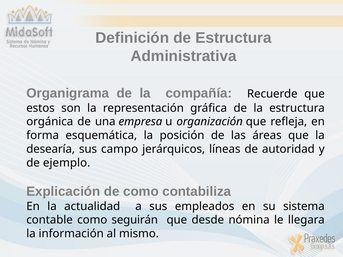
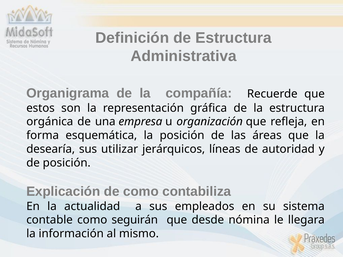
campo: campo -> utilizar (120, 149)
de ejemplo: ejemplo -> posición (67, 163)
